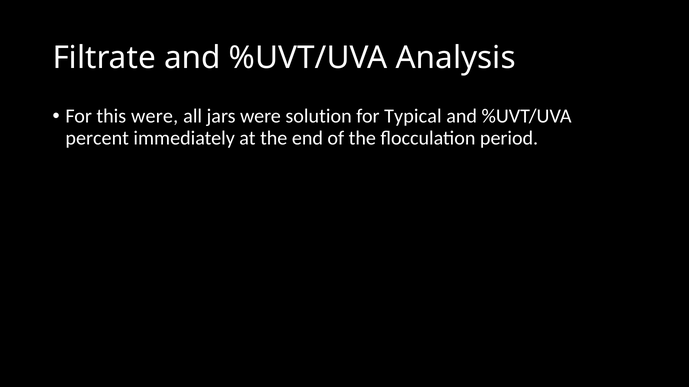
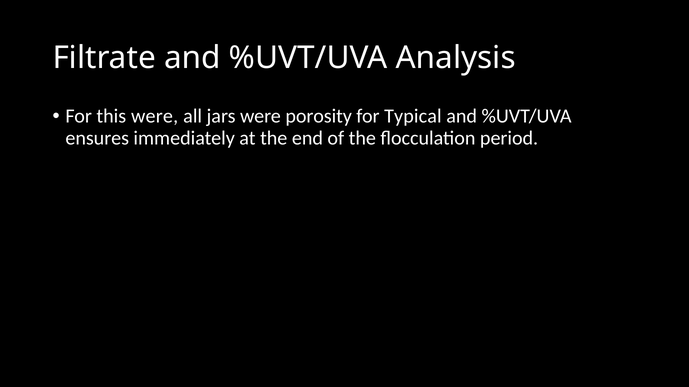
solution: solution -> porosity (319, 116)
percent: percent -> ensures (97, 138)
